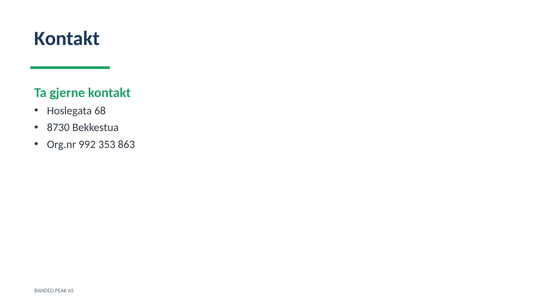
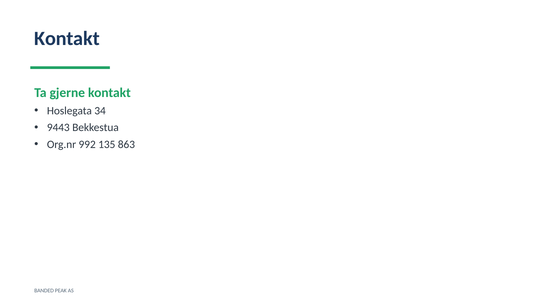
68: 68 -> 34 (100, 111)
8730: 8730 -> 9443 (58, 128)
353: 353 -> 135 (107, 145)
